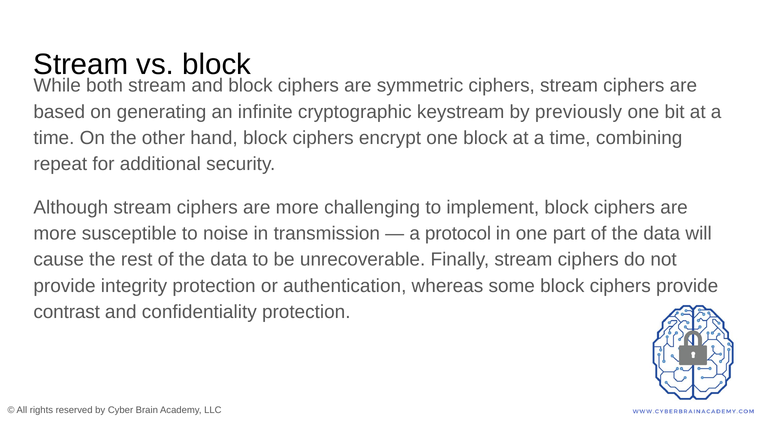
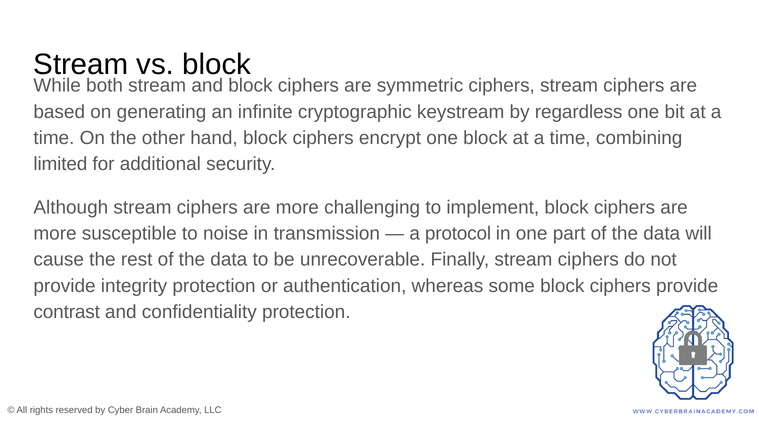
previously: previously -> regardless (579, 112)
repeat: repeat -> limited (60, 164)
